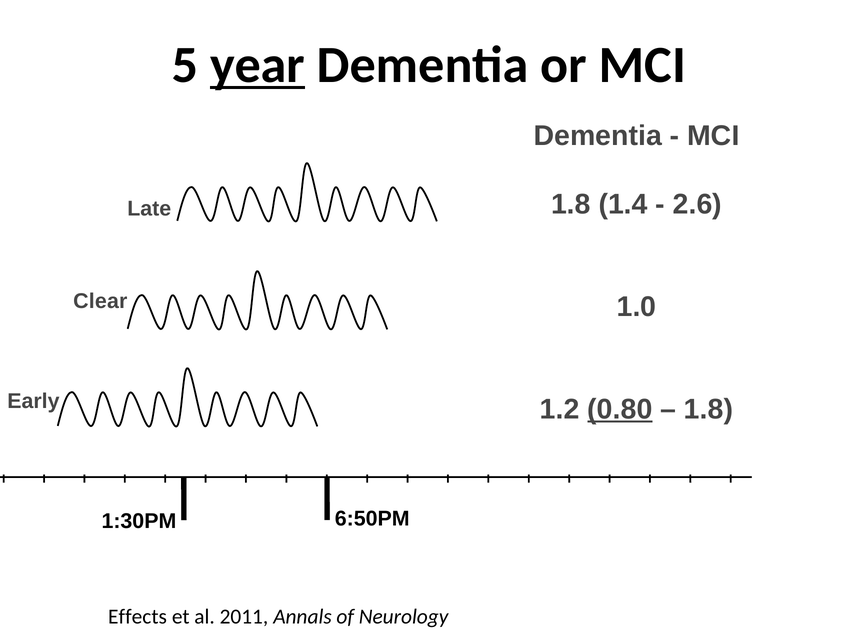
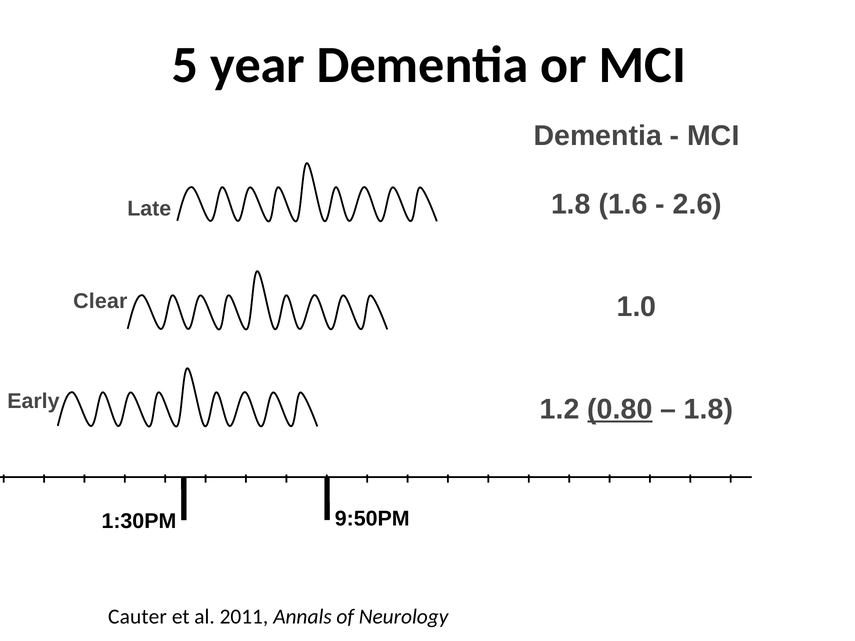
year underline: present -> none (257, 65)
1.4: 1.4 -> 1.6 (623, 204)
6:50PM: 6:50PM -> 9:50PM (372, 519)
Effects: Effects -> Cauter (137, 617)
